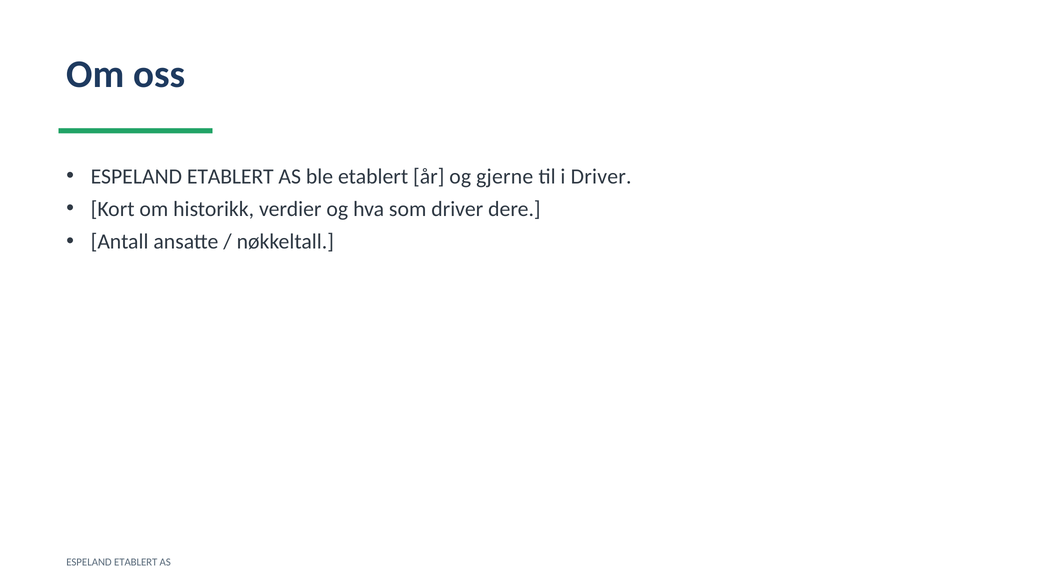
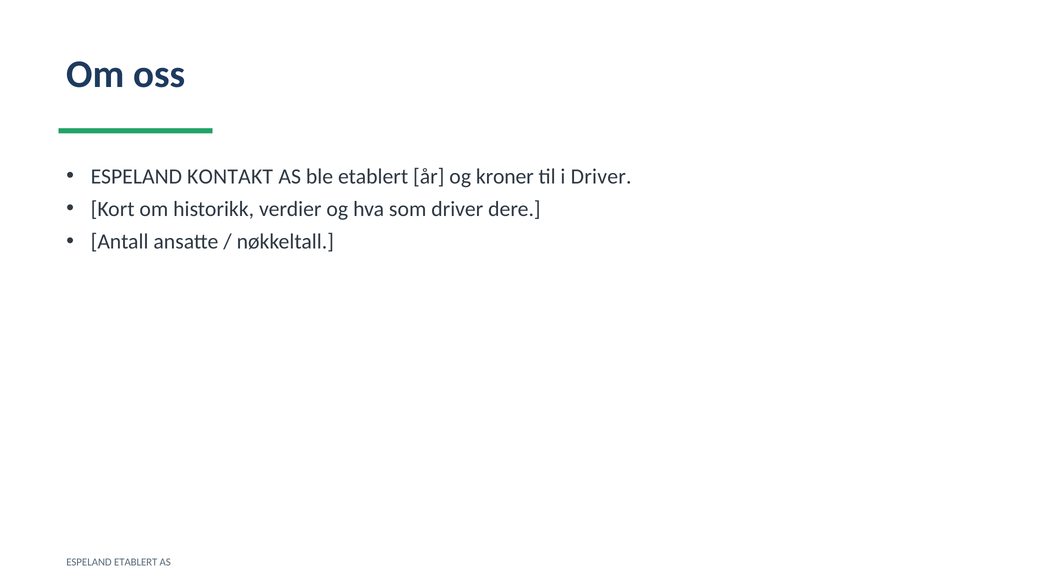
ETABLERT: ETABLERT -> KONTAKT (230, 176)
gjerne: gjerne -> kroner (505, 176)
